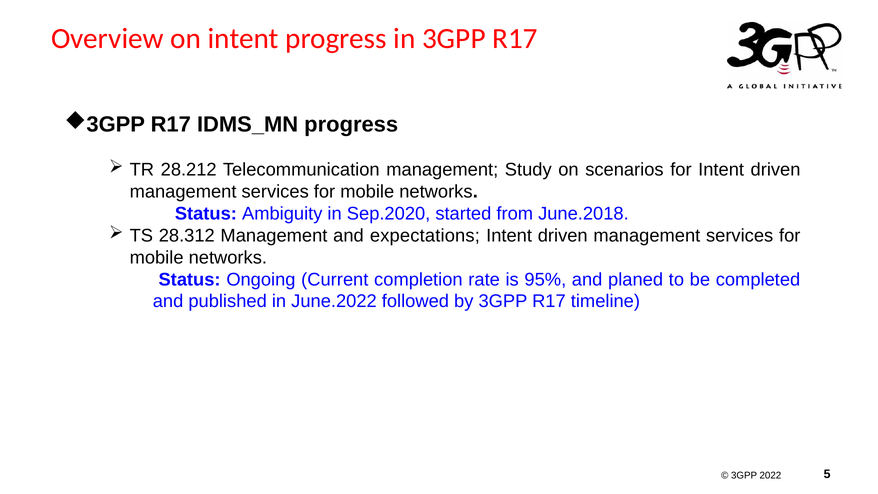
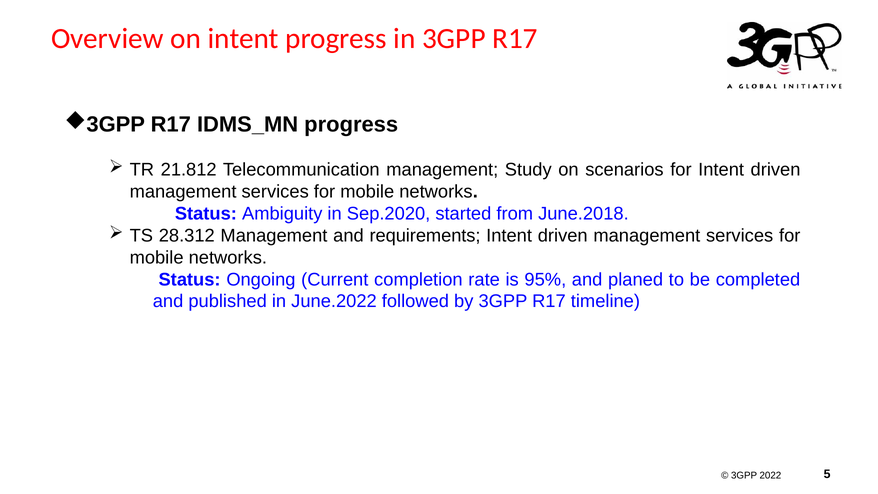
28.212: 28.212 -> 21.812 (189, 170)
expectations: expectations -> requirements (425, 235)
